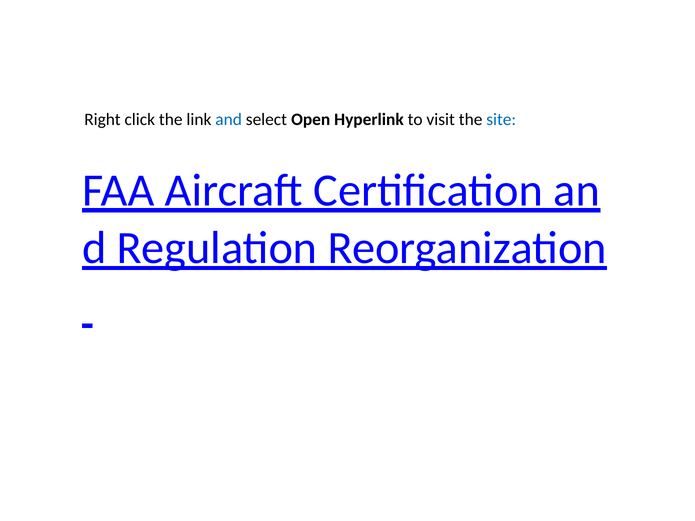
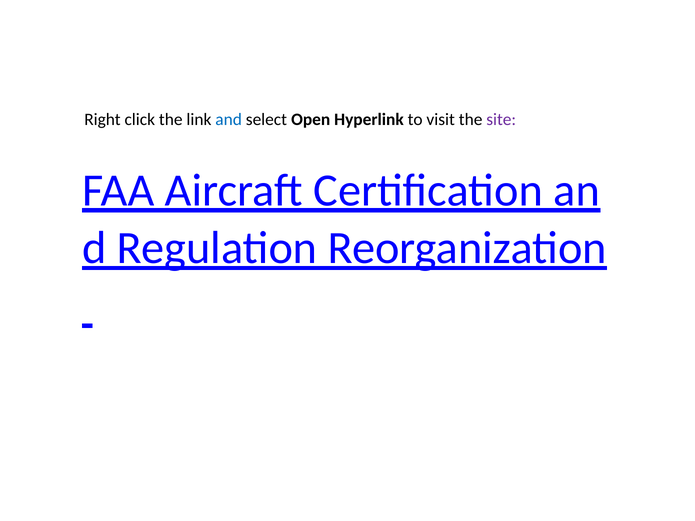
site colour: blue -> purple (501, 119)
